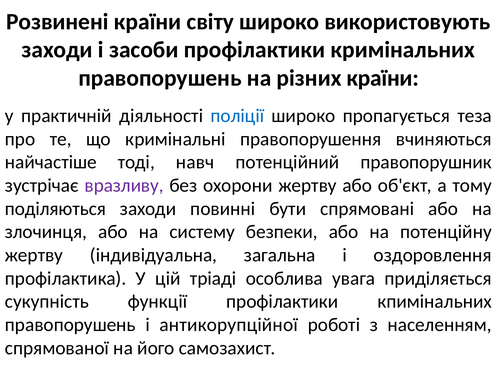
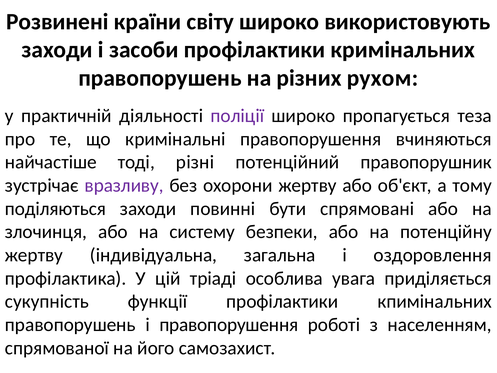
різних країни: країни -> рухом (382, 78)
поліції colour: blue -> purple (237, 116)
навч: навч -> різні (195, 162)
і антикорупційної: антикорупційної -> правопорушення (229, 325)
